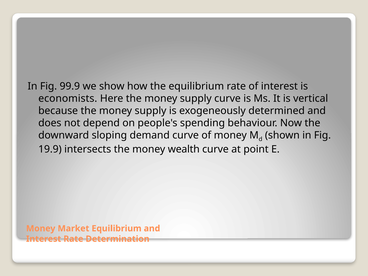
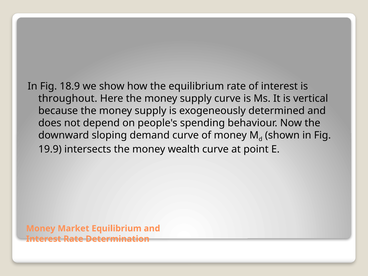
99.9: 99.9 -> 18.9 (70, 86)
economists: economists -> throughout (68, 98)
